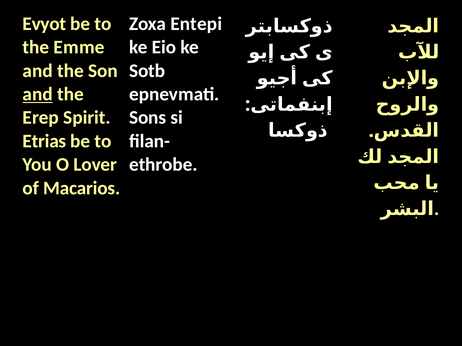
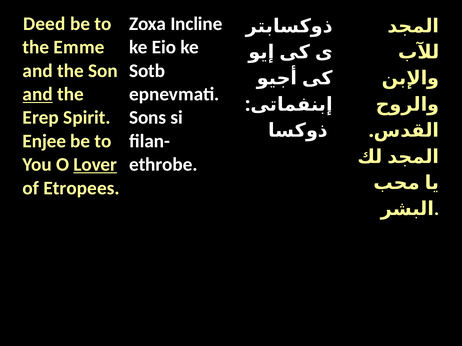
Evyot: Evyot -> Deed (44, 24)
Entepi: Entepi -> Incline (196, 24)
Etrias: Etrias -> Enjee (44, 141)
Lover underline: none -> present (95, 165)
Macarios: Macarios -> Etropees (82, 188)
